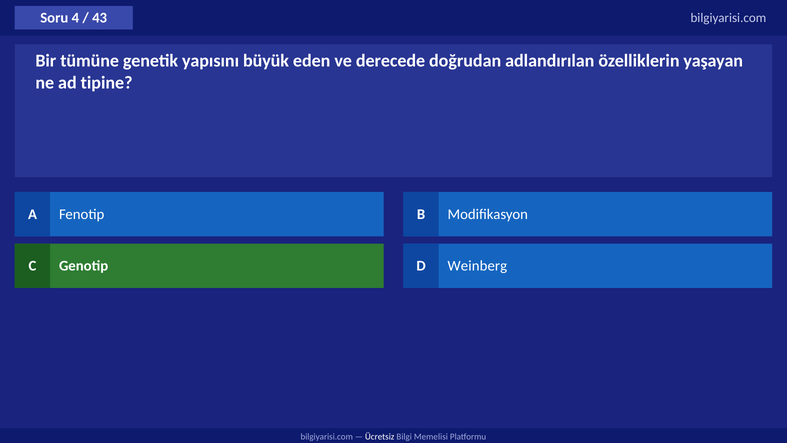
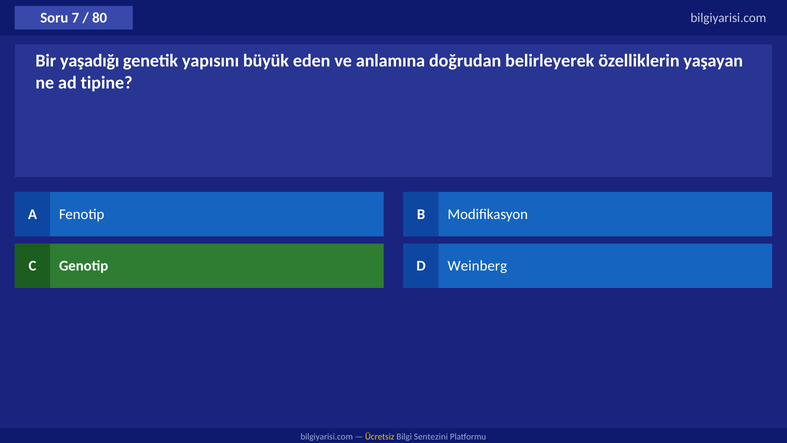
4: 4 -> 7 (75, 18)
43: 43 -> 80 (100, 18)
tümüne: tümüne -> yaşadığı (90, 61)
derecede: derecede -> anlamına (390, 61)
adlandırılan: adlandırılan -> belirleyerek (550, 61)
Ücretsiz colour: white -> yellow (380, 437)
Memelisi: Memelisi -> Sentezini (431, 437)
